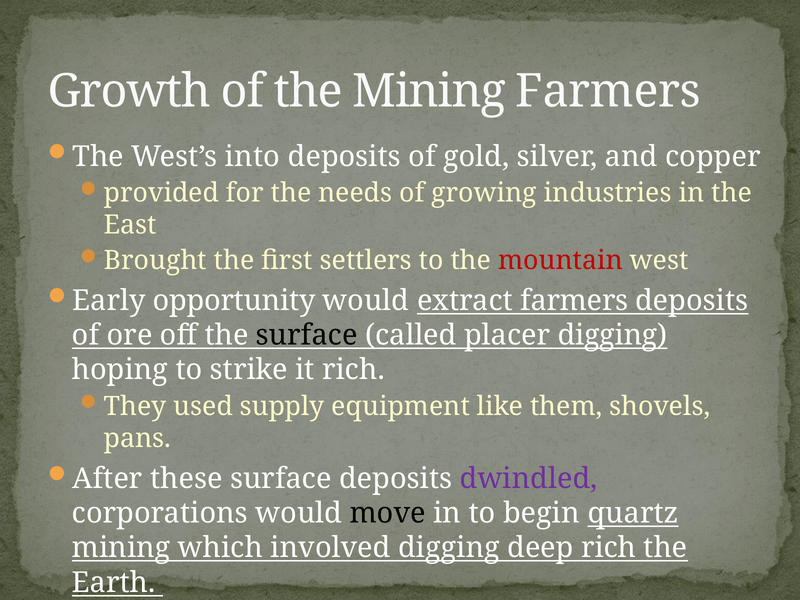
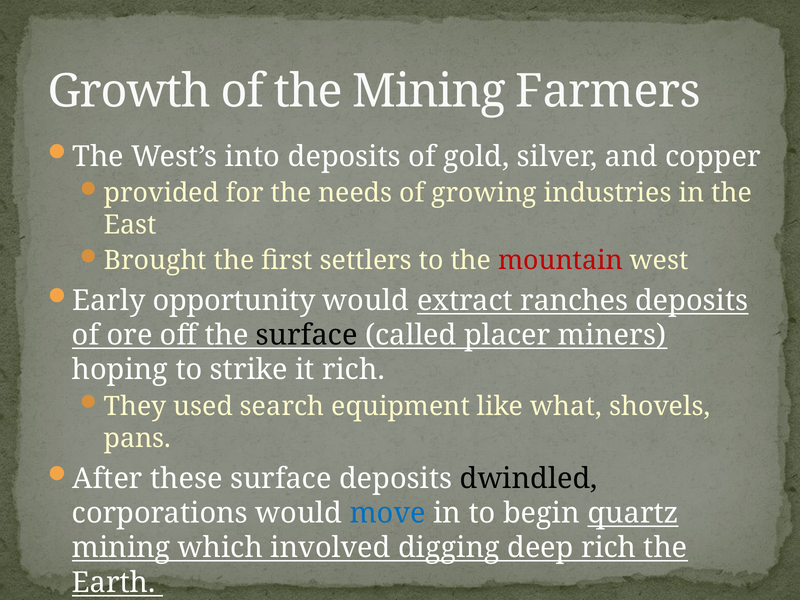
extract farmers: farmers -> ranches (574, 301)
placer digging: digging -> miners (612, 335)
supply: supply -> search (282, 406)
them: them -> what (566, 406)
dwindled colour: purple -> black (529, 479)
move colour: black -> blue (388, 513)
